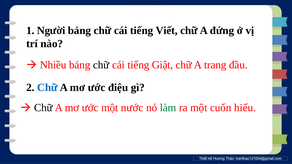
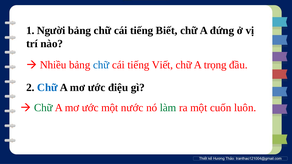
Viết: Viết -> Biết (167, 31)
chữ colour: black -> blue (101, 65)
Giật: Giật -> Viết (162, 65)
trang: trang -> trọng (215, 65)
Chữ colour: black -> green (43, 108)
hiểu: hiểu -> luôn (245, 108)
